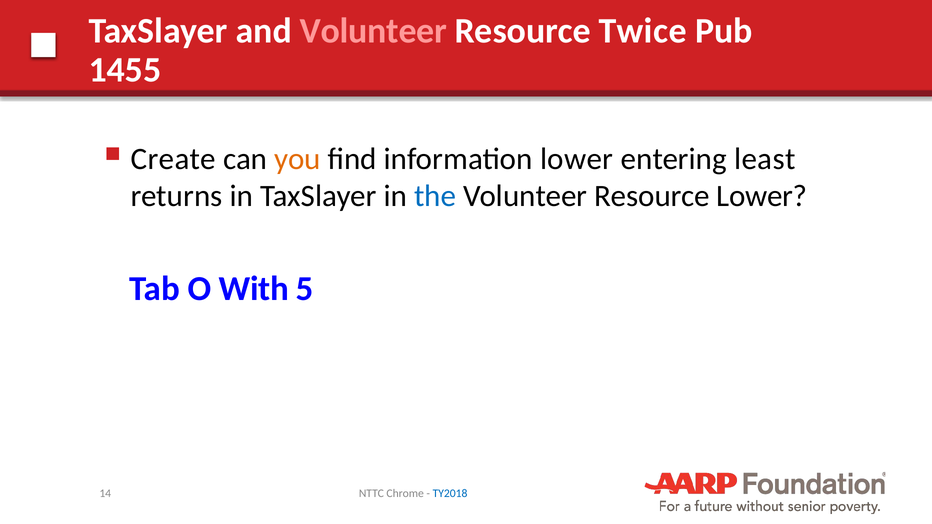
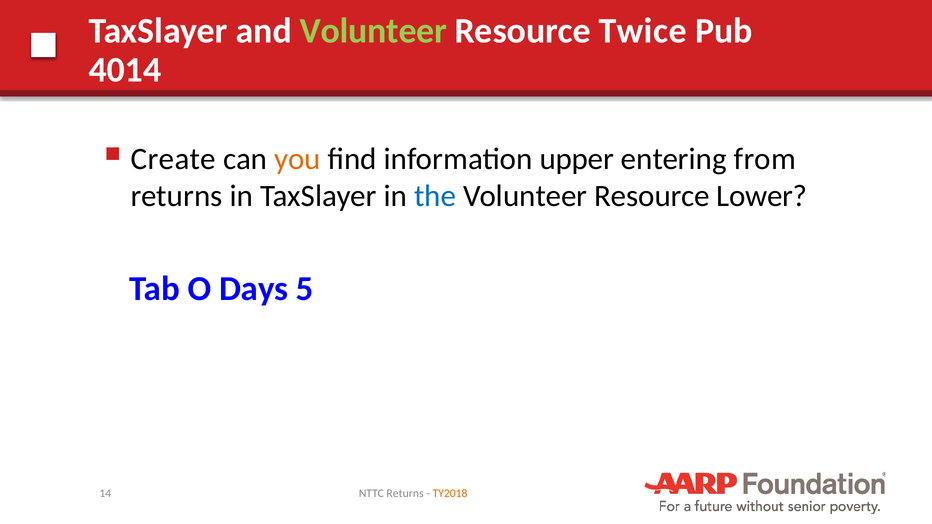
Volunteer colour: pink -> light green (373, 31)
1455: 1455 -> 4014 (125, 70)
information lower: lower -> upper (577, 159)
least: least -> from (765, 159)
With: With -> Days (254, 289)
NTTC Chrome: Chrome -> Returns (405, 494)
TY2018 colour: blue -> orange (450, 494)
